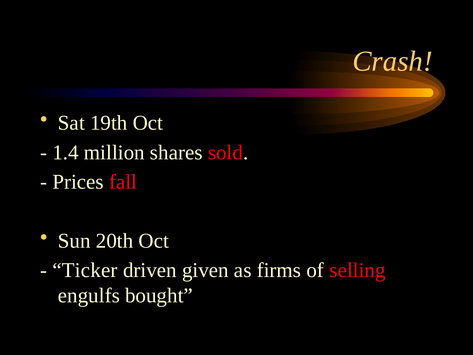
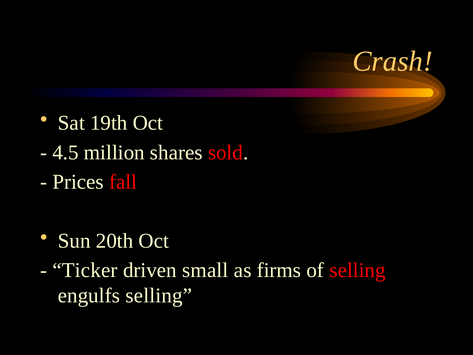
1.4: 1.4 -> 4.5 (66, 152)
given: given -> small (205, 270)
engulfs bought: bought -> selling (159, 295)
